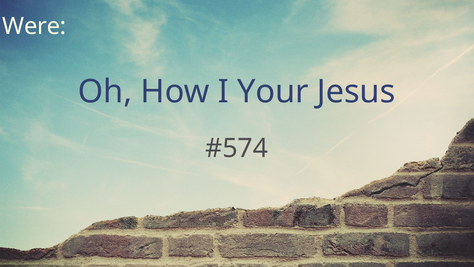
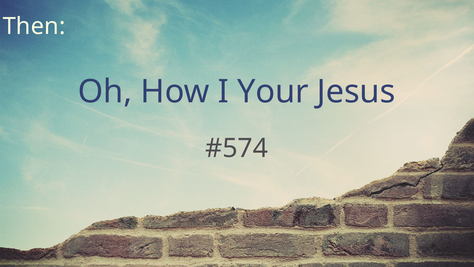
Were: Were -> Then (34, 26)
